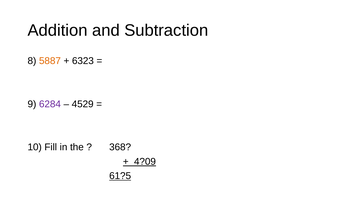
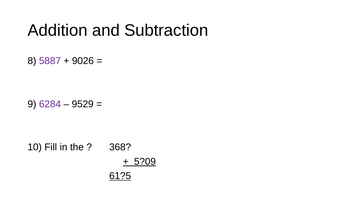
5887 colour: orange -> purple (50, 61)
6323: 6323 -> 9026 (83, 61)
4529: 4529 -> 9529 (83, 104)
4?09: 4?09 -> 5?09 (145, 161)
